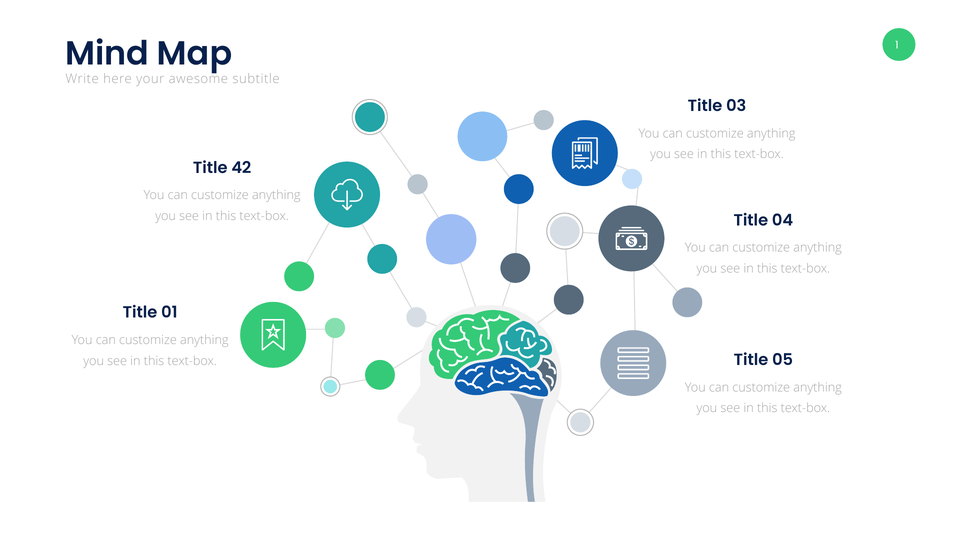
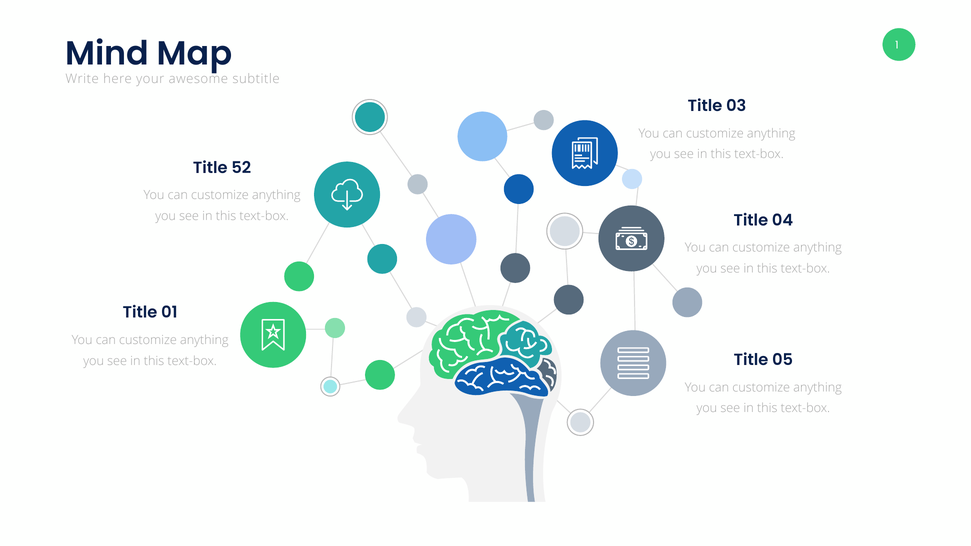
42: 42 -> 52 (241, 168)
